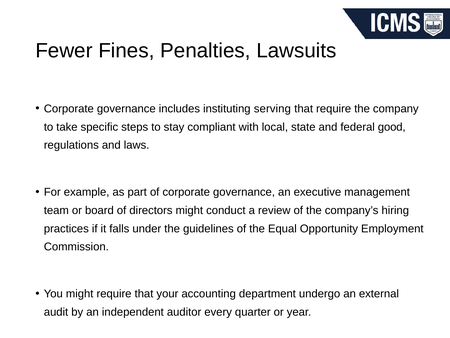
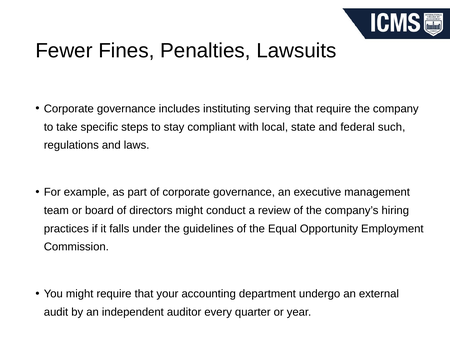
good: good -> such (392, 127)
